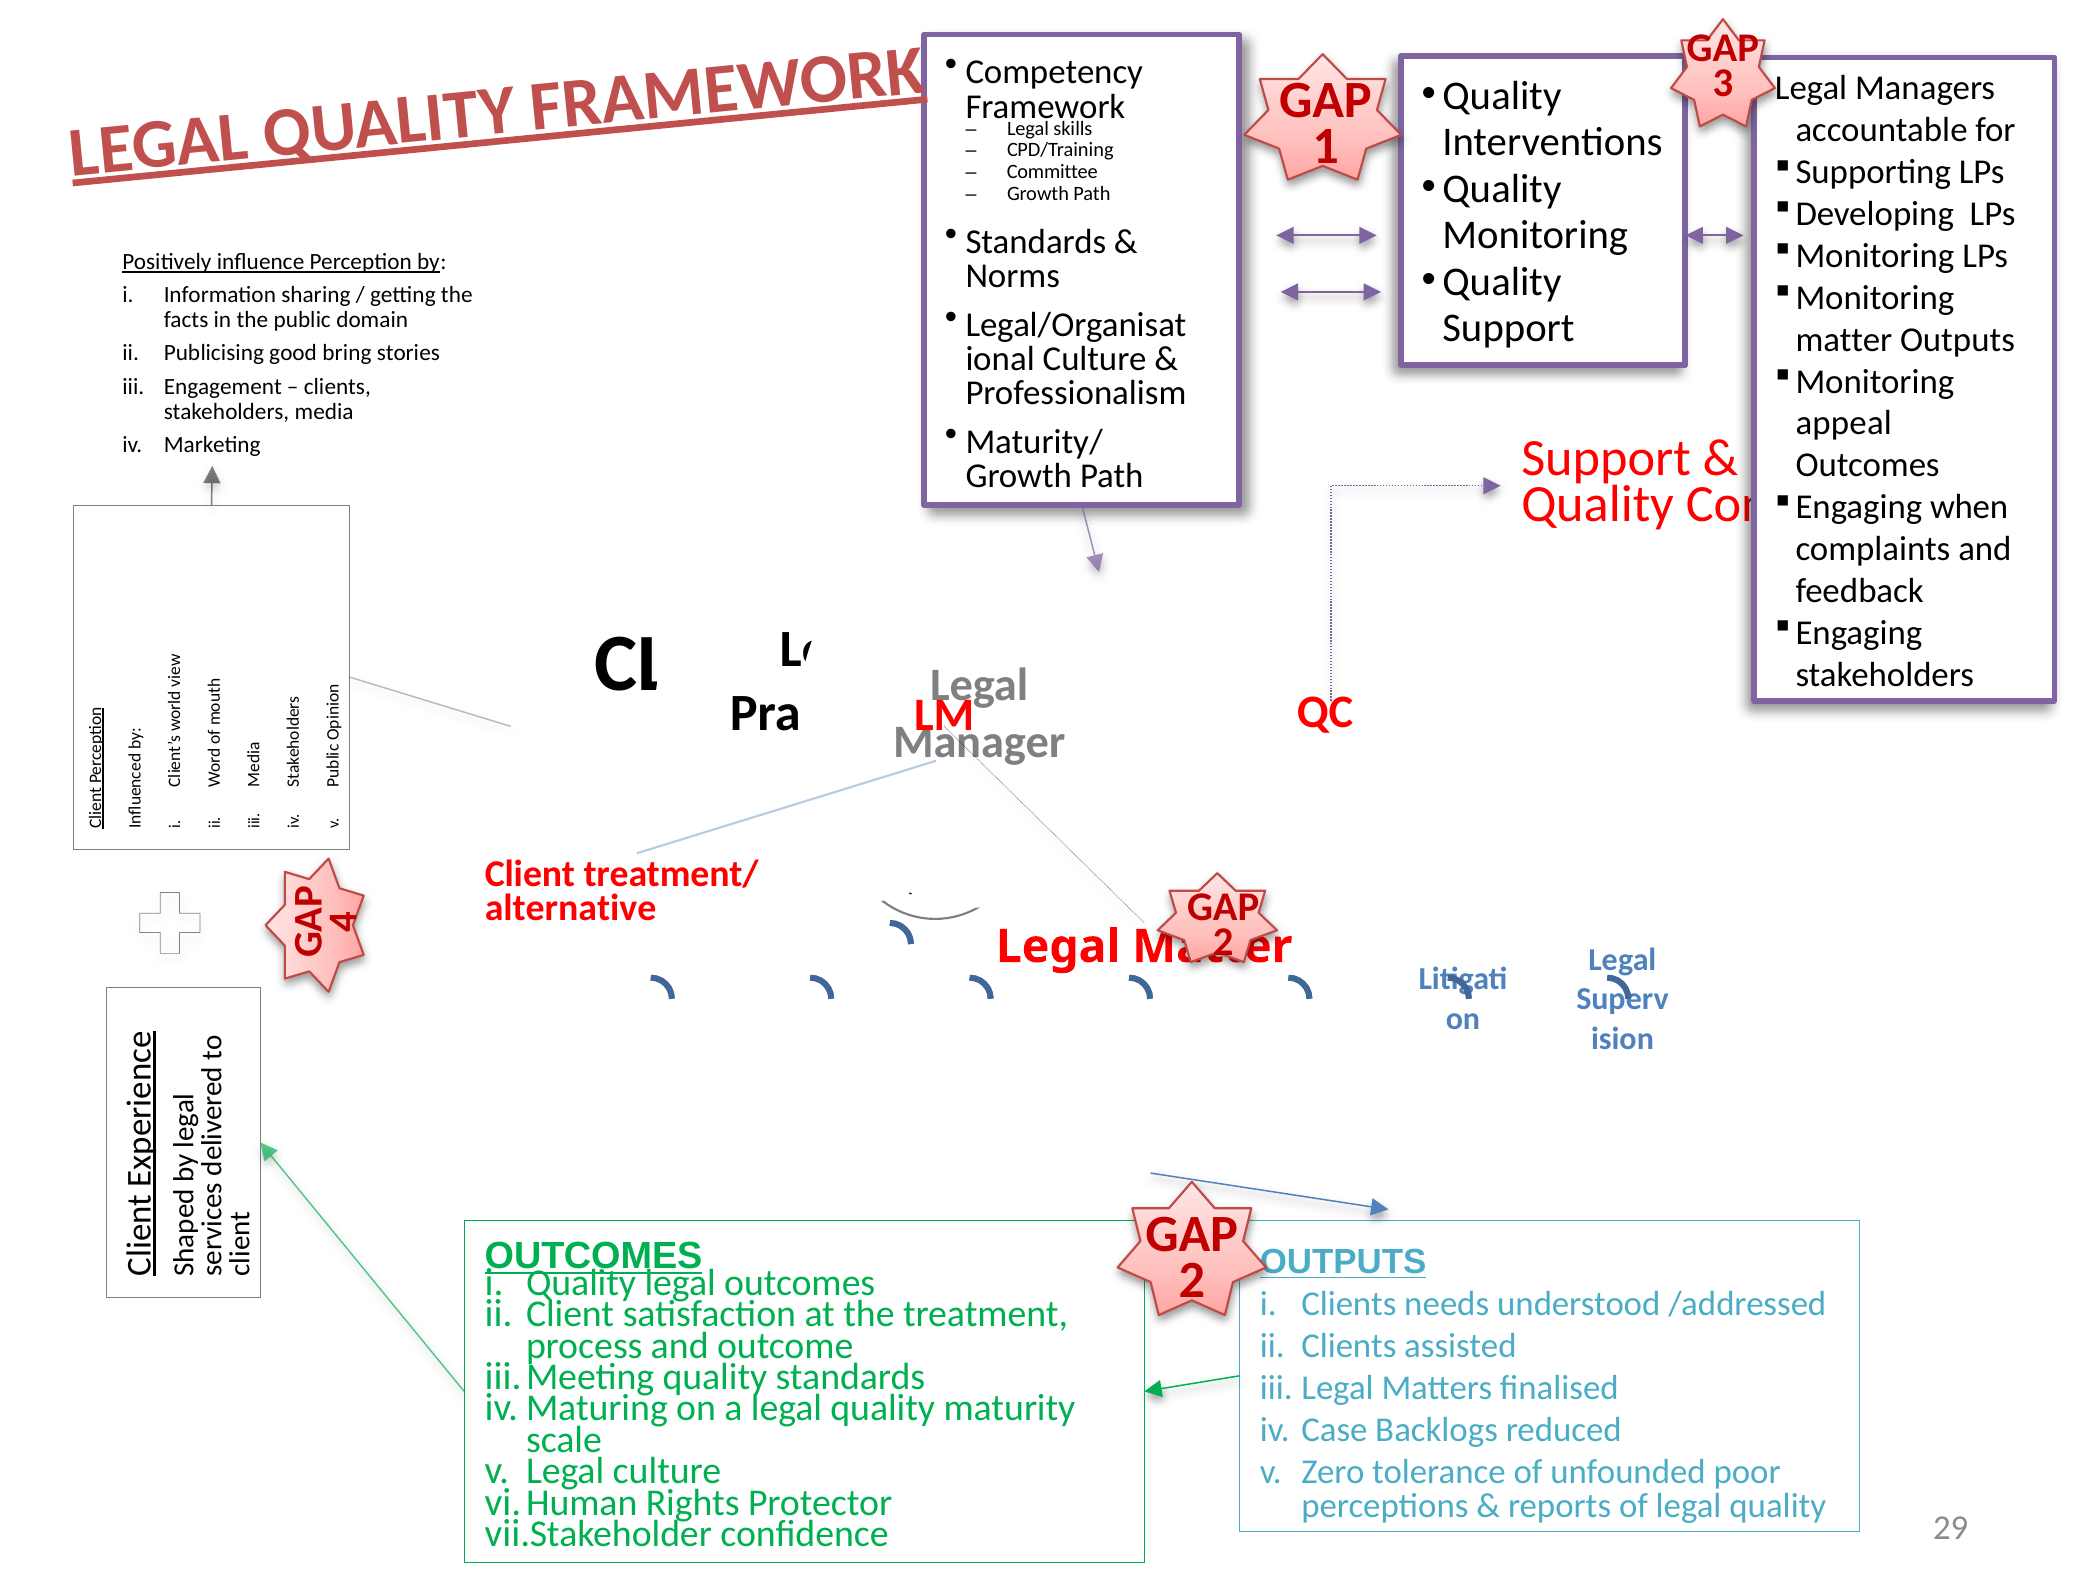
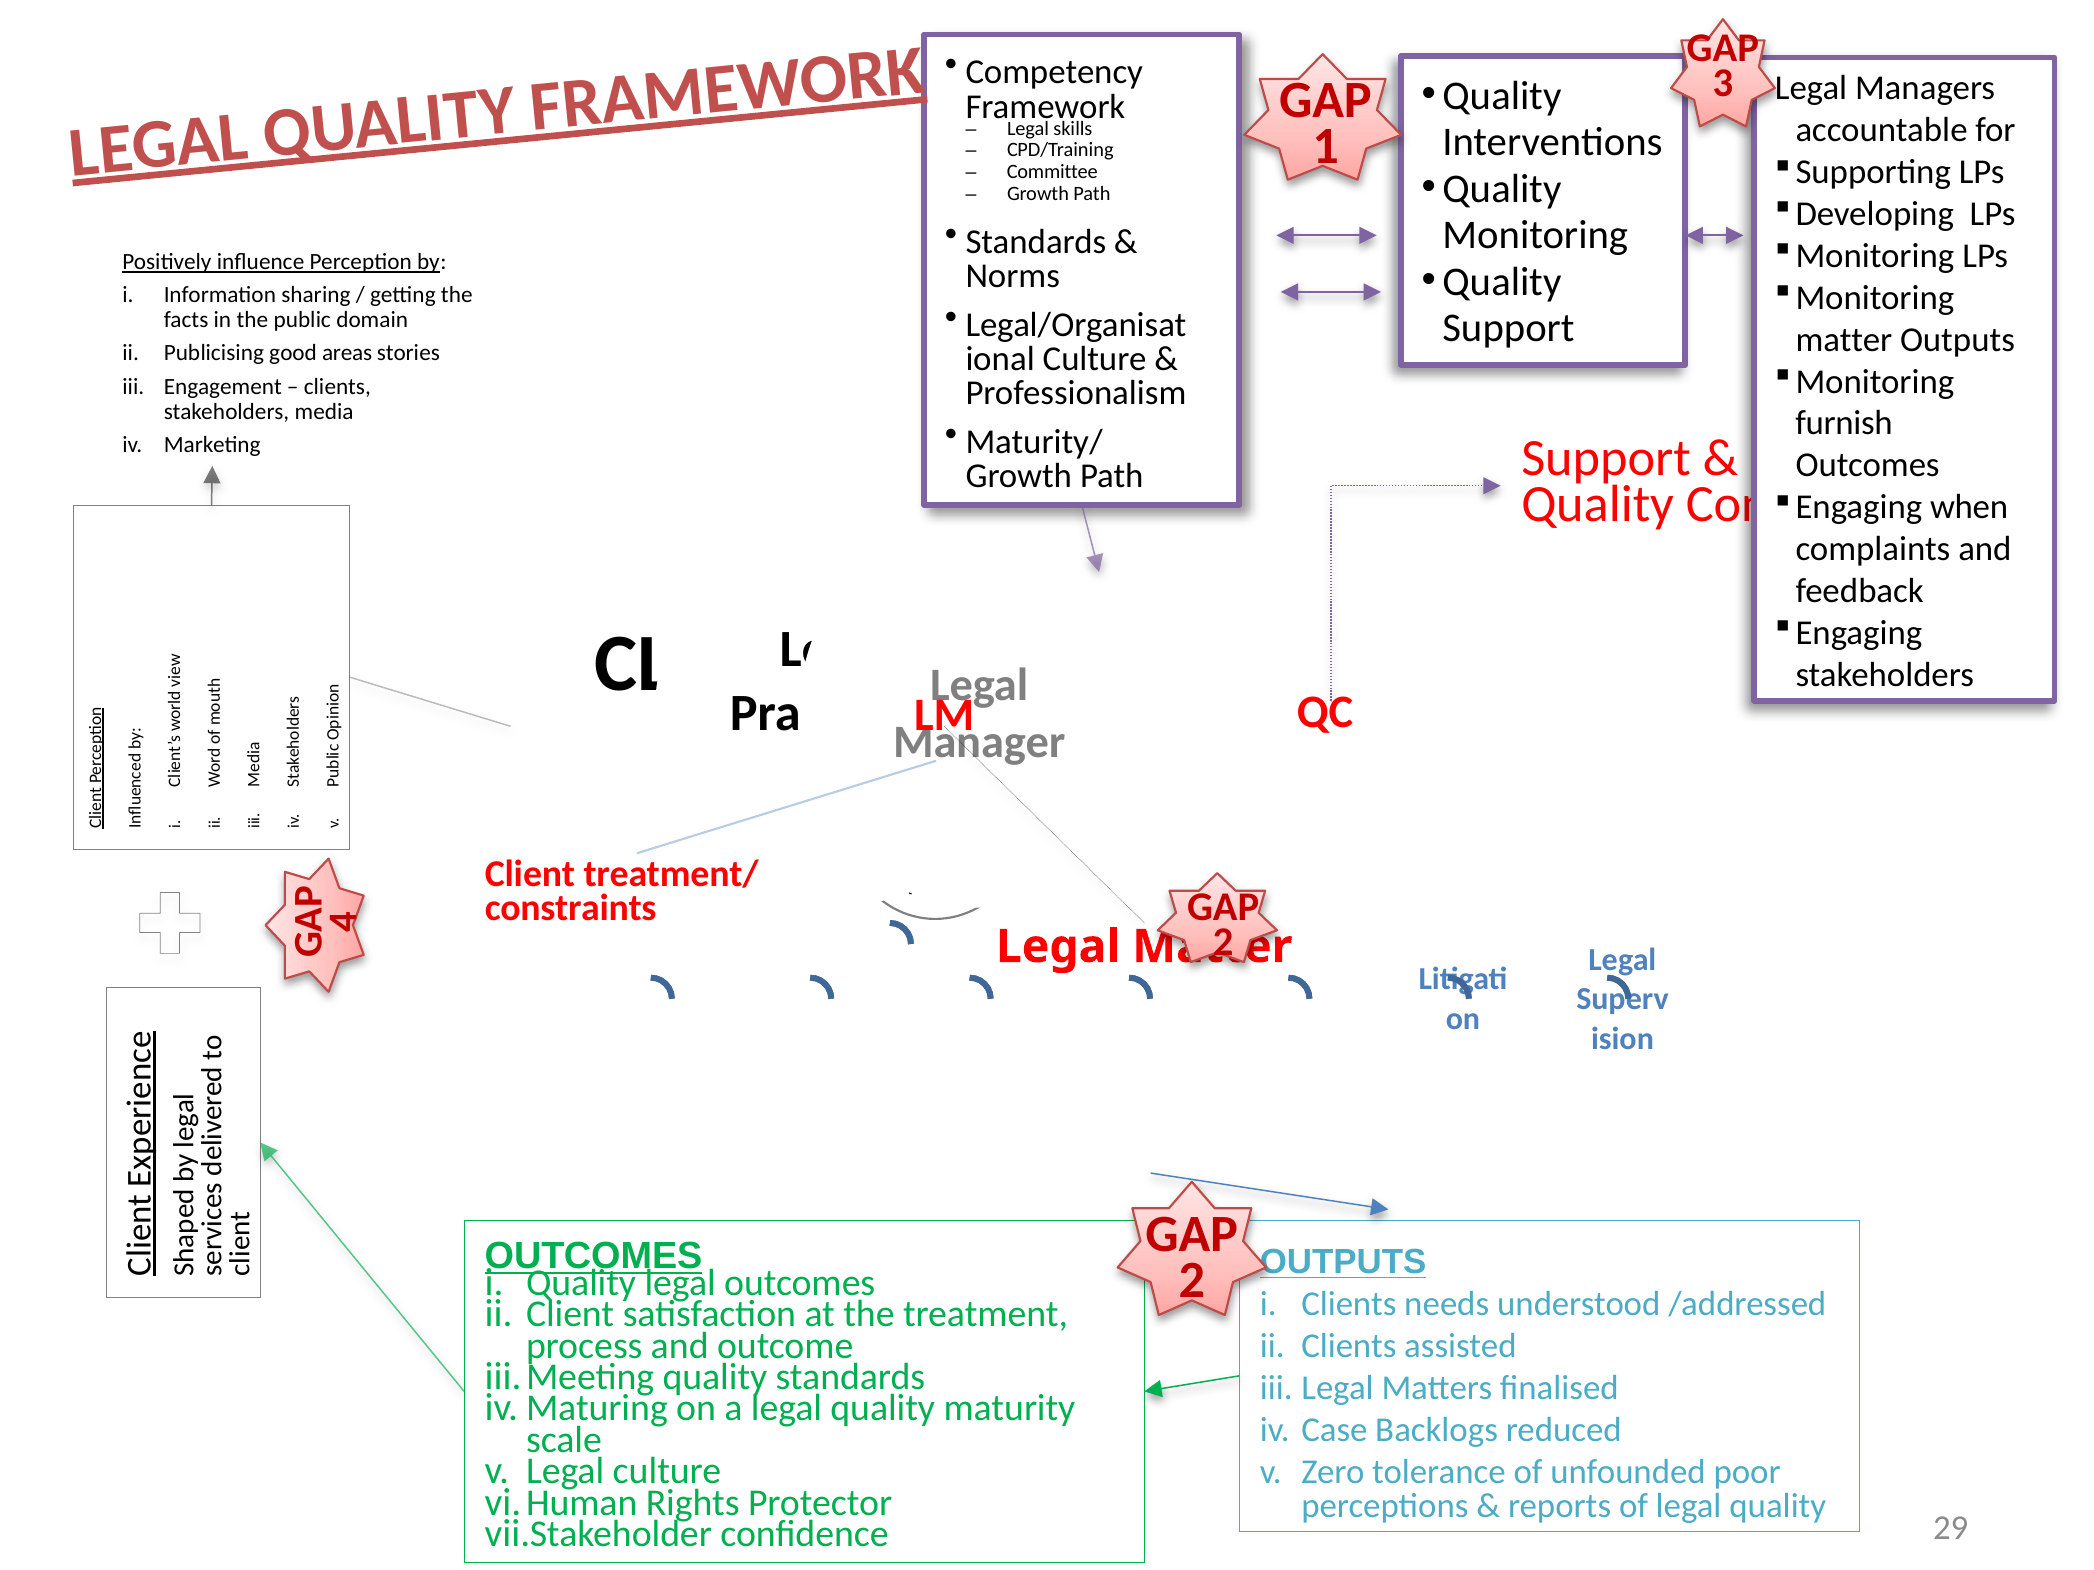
bring: bring -> areas (347, 353)
appeal: appeal -> furnish (1844, 424)
alternative: alternative -> constraints (571, 909)
